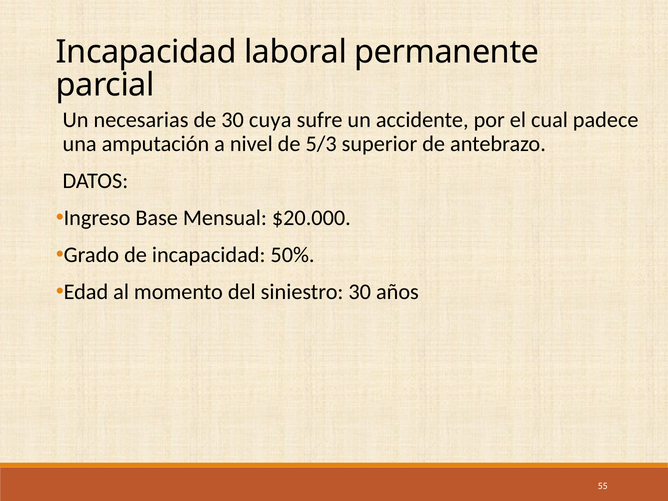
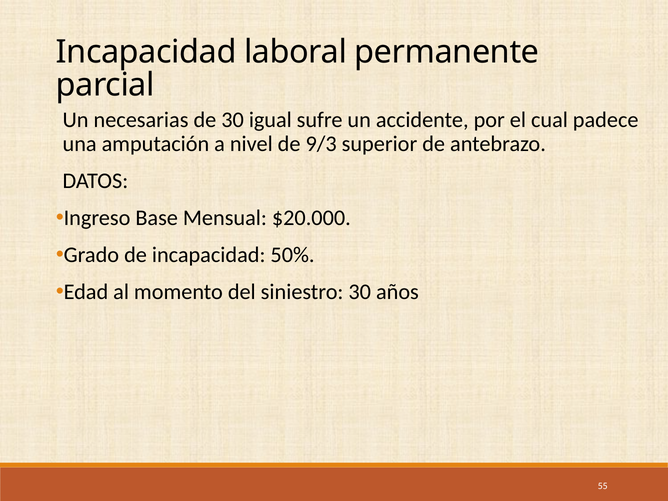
cuya: cuya -> igual (270, 120)
5/3: 5/3 -> 9/3 (321, 144)
